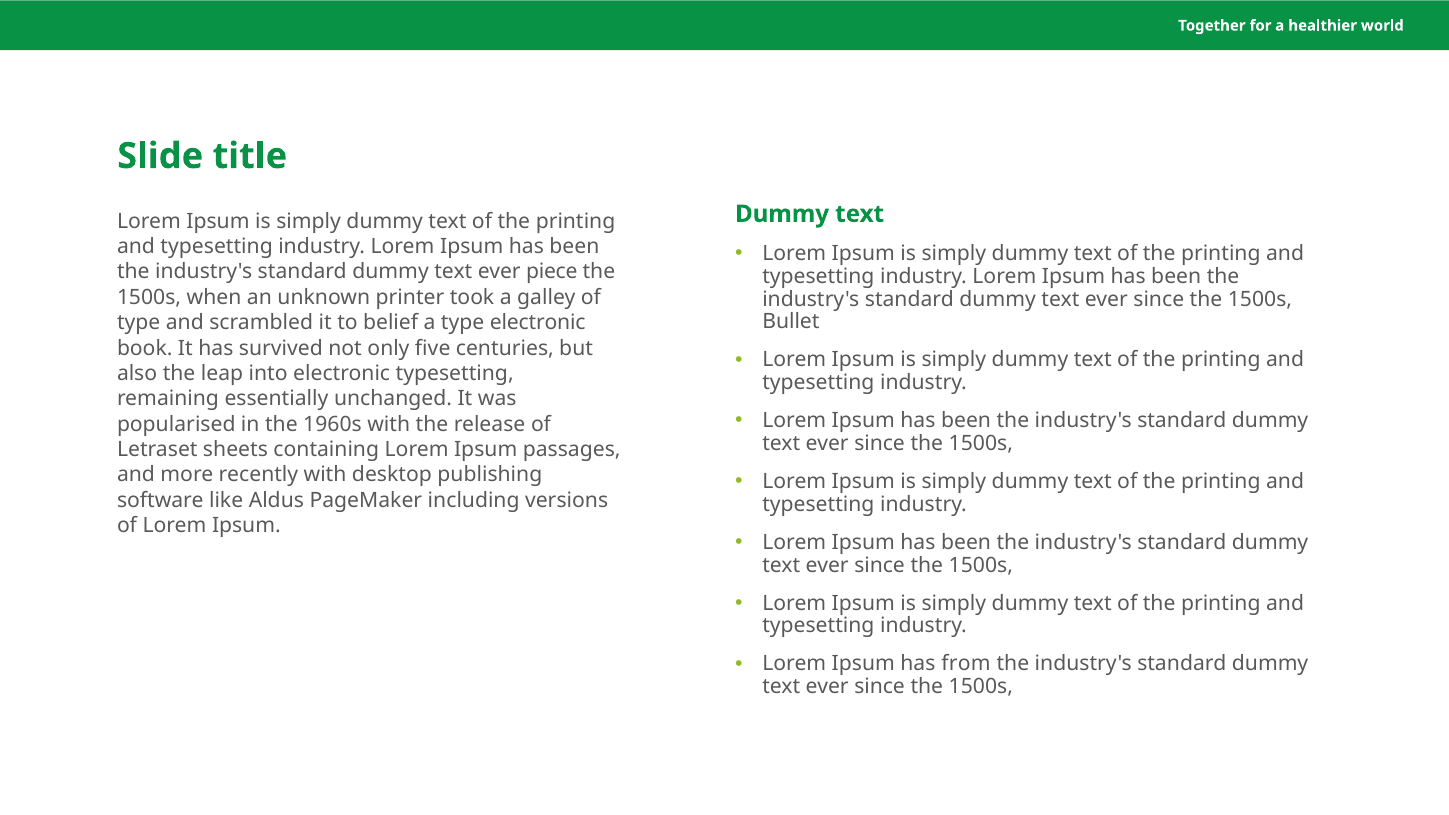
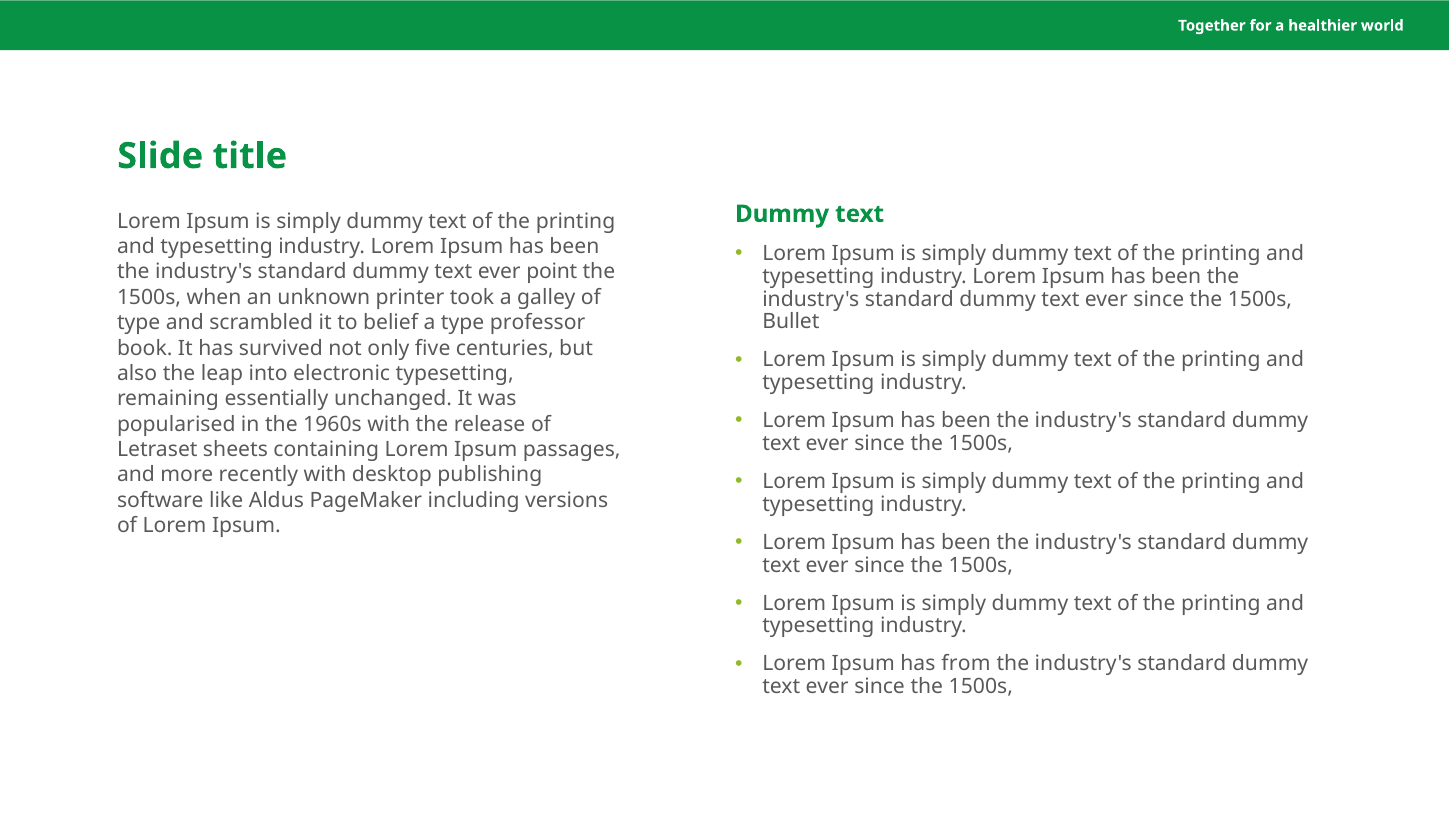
piece: piece -> point (552, 272)
type electronic: electronic -> professor (538, 323)
